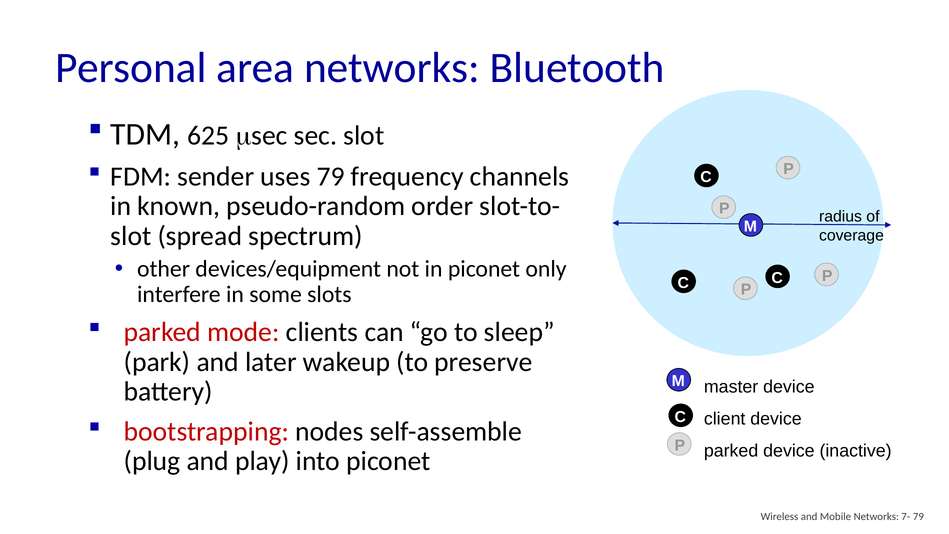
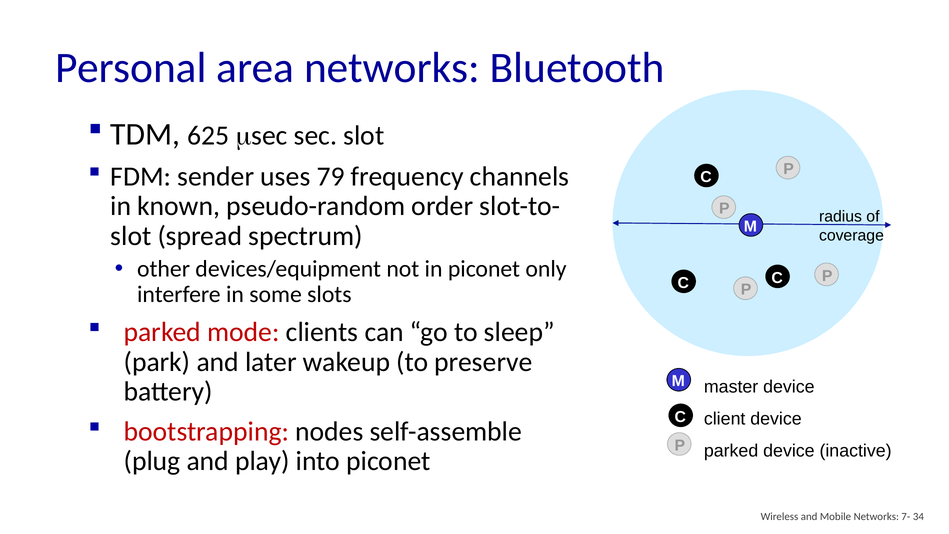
7- 79: 79 -> 34 (918, 516)
